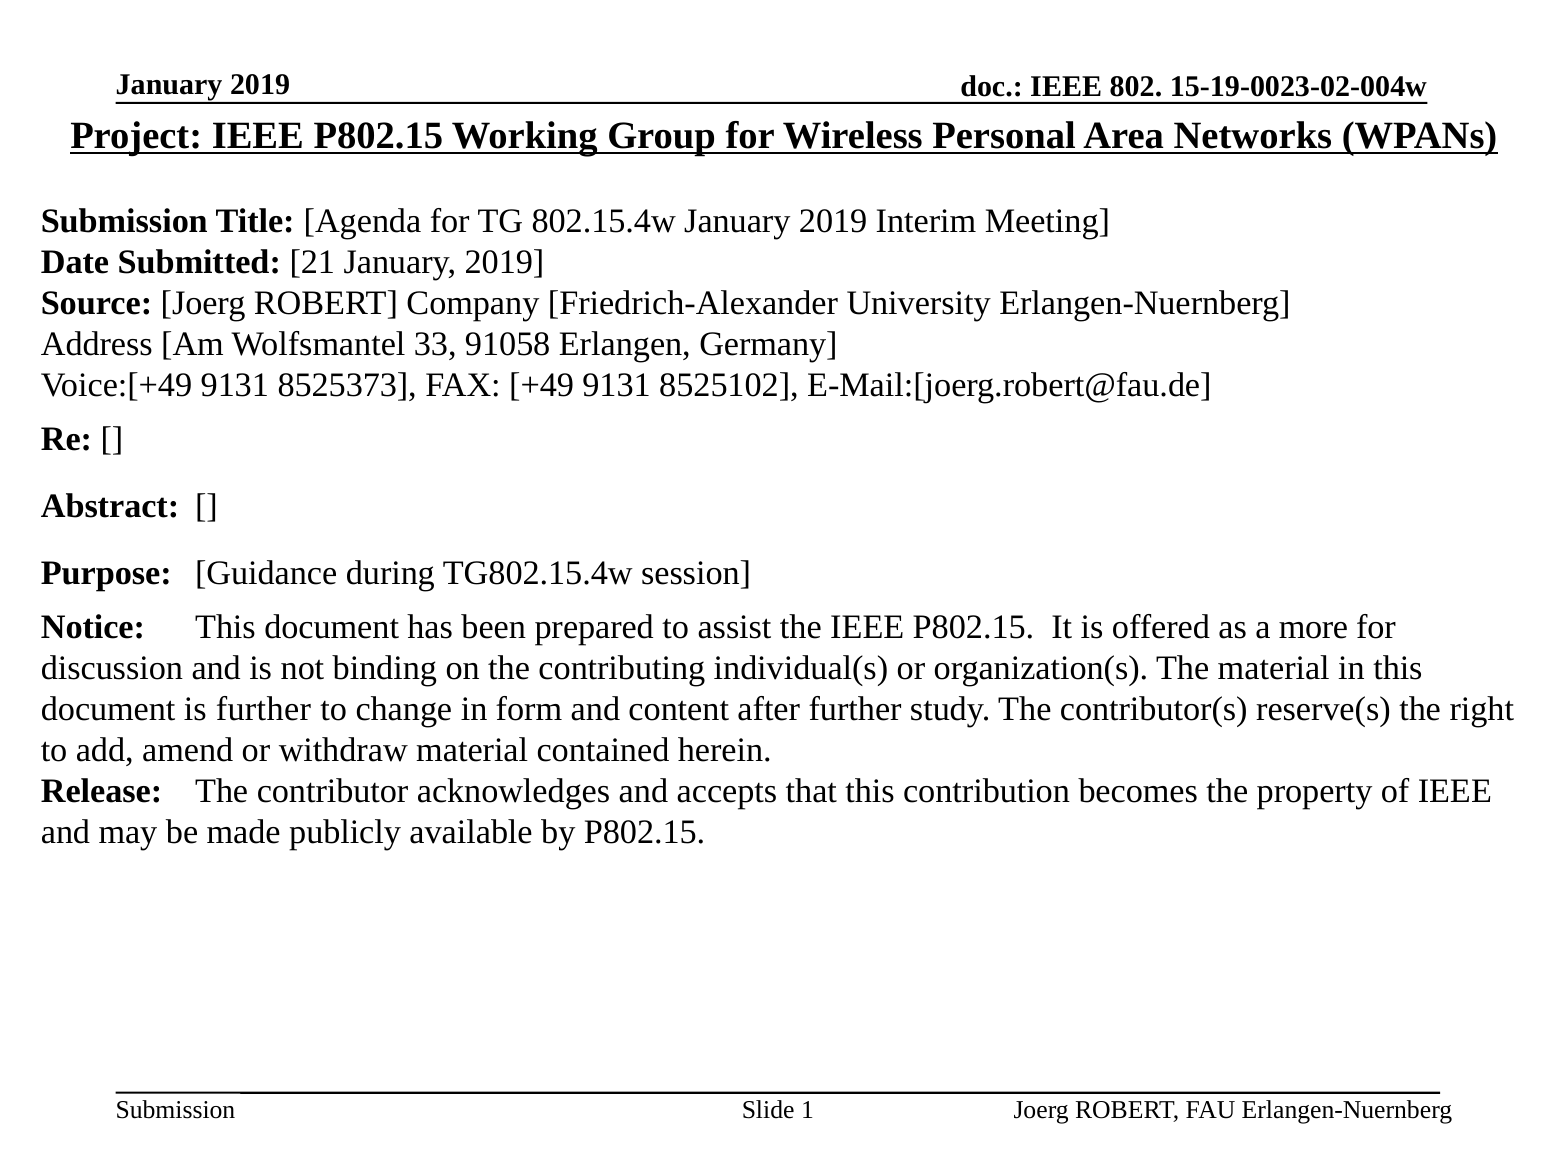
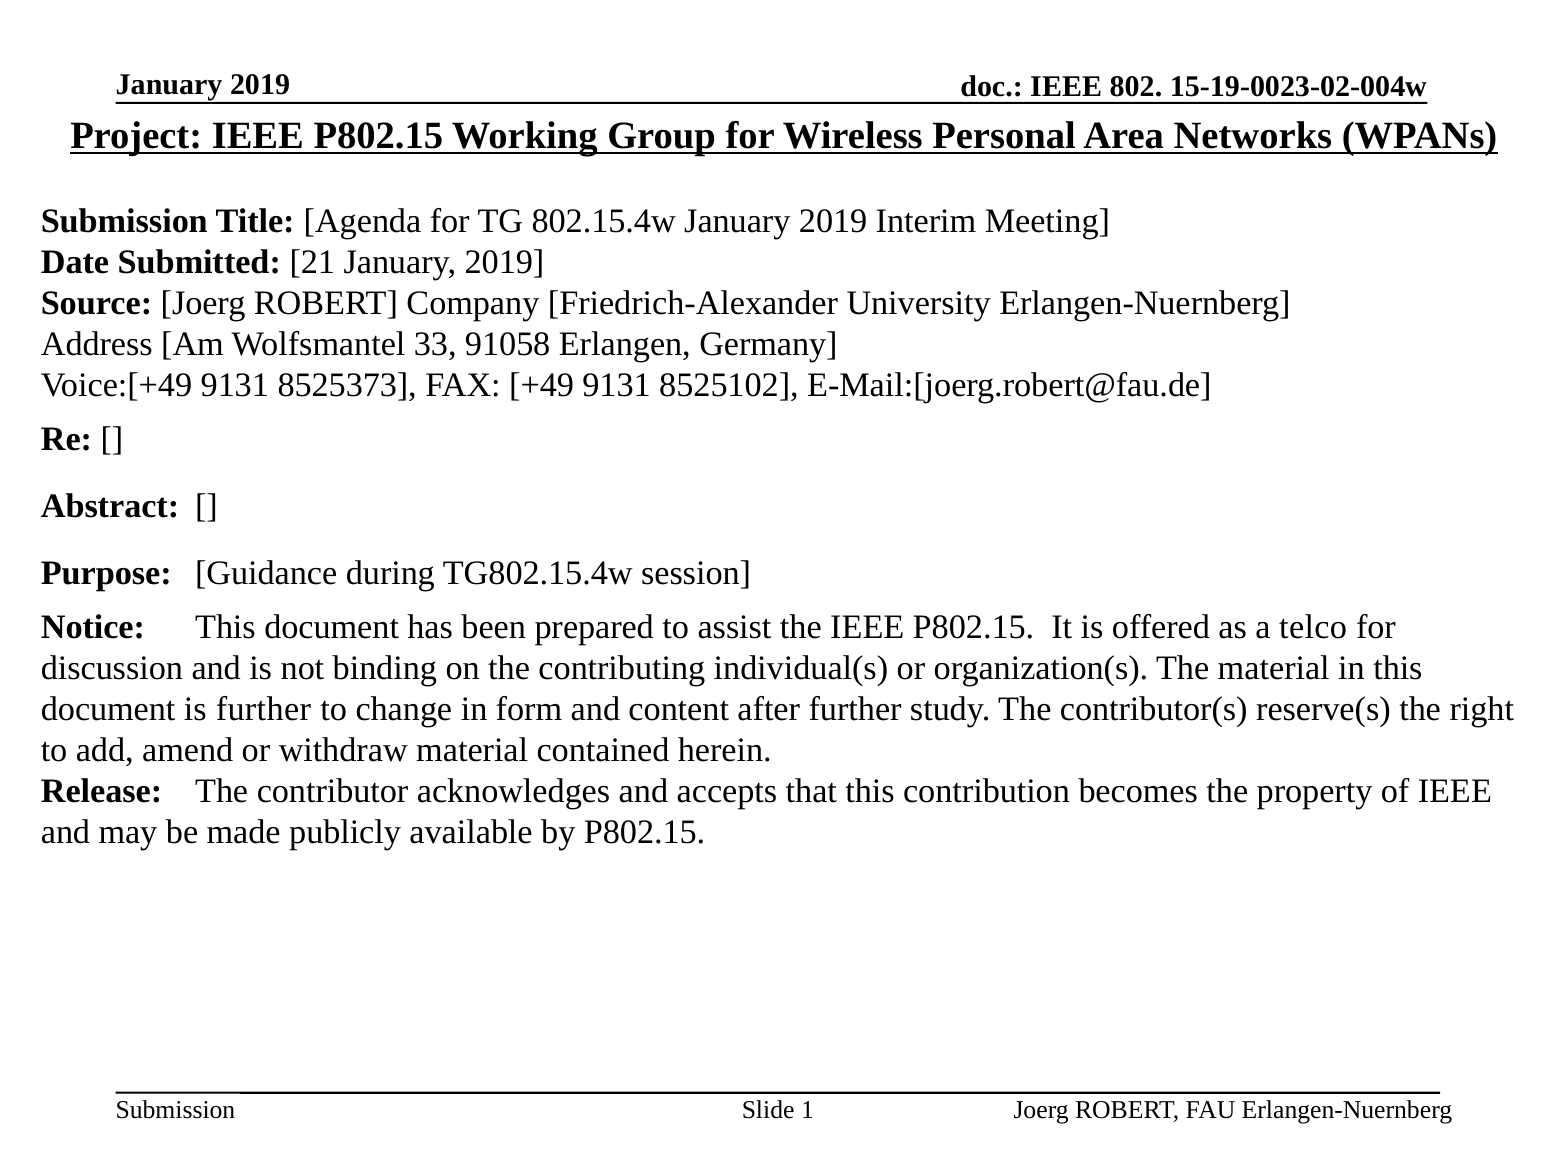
more: more -> telco (1313, 627)
